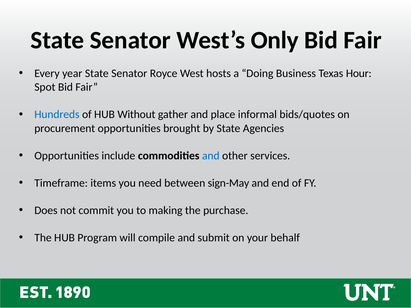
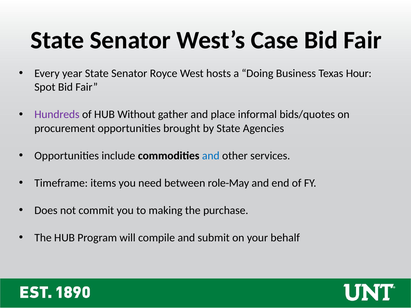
Only: Only -> Case (275, 40)
Hundreds colour: blue -> purple (57, 115)
sign-May: sign-May -> role-May (228, 183)
